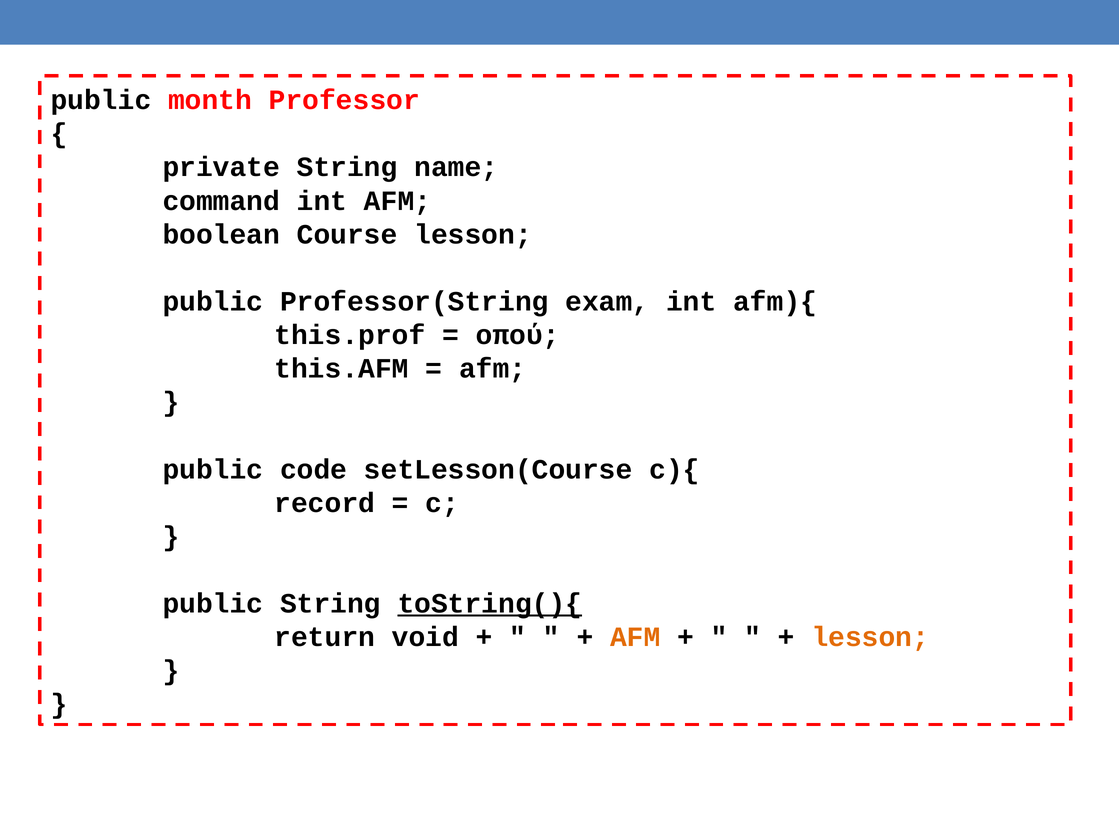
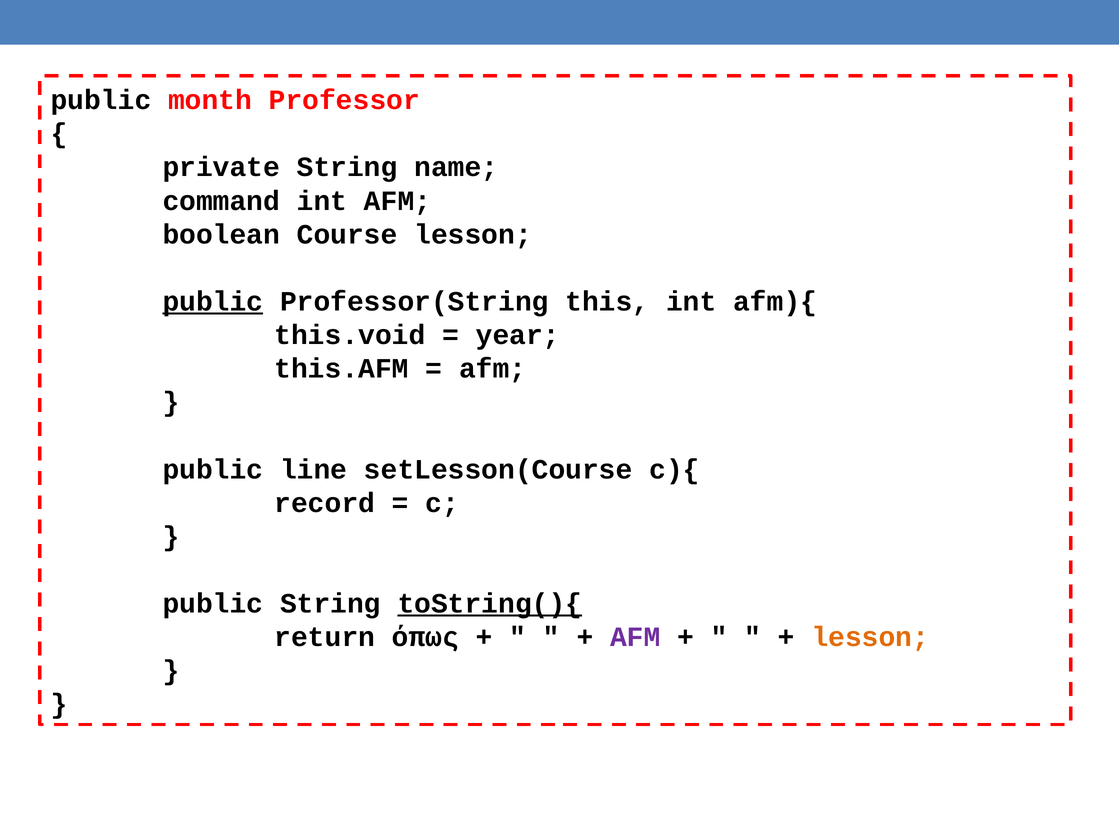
public underline: none -> present (213, 302)
exam: exam -> this (607, 302)
this.prof: this.prof -> this.void (350, 335)
οπού: οπού -> year (518, 335)
code: code -> line (314, 469)
void: void -> όπως (425, 637)
AFM colour: orange -> purple (635, 637)
